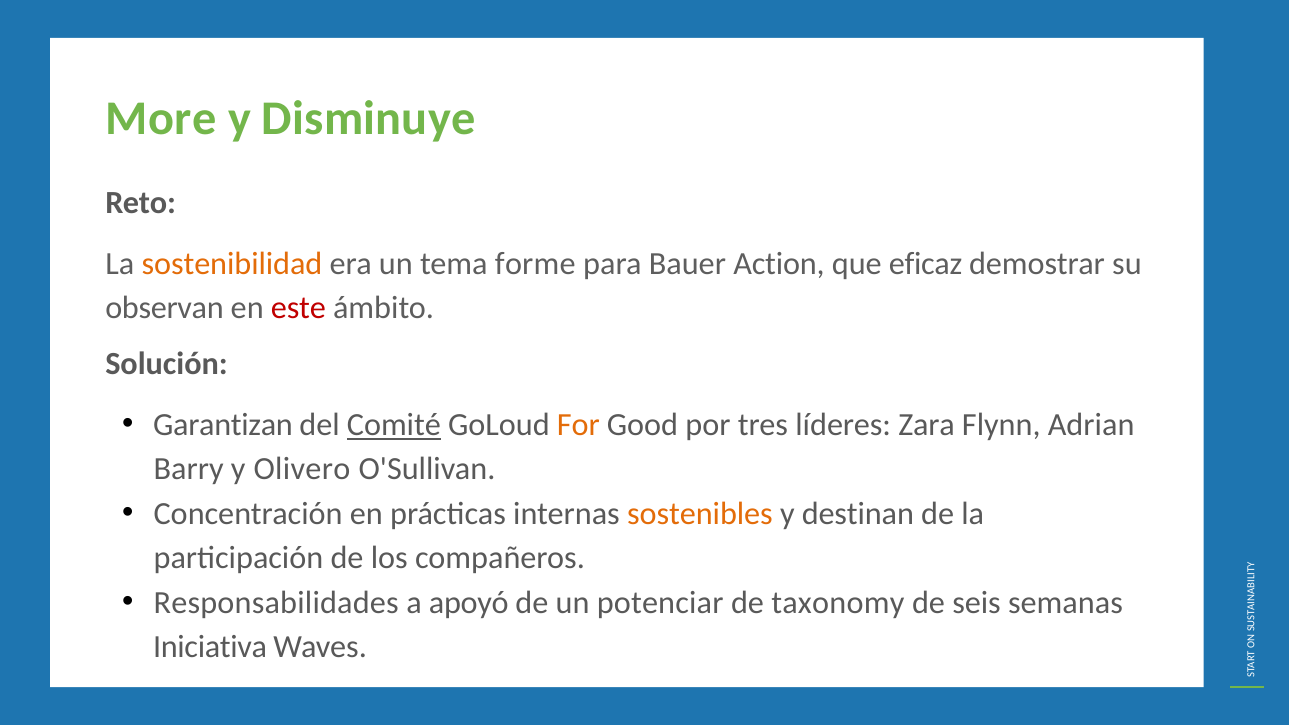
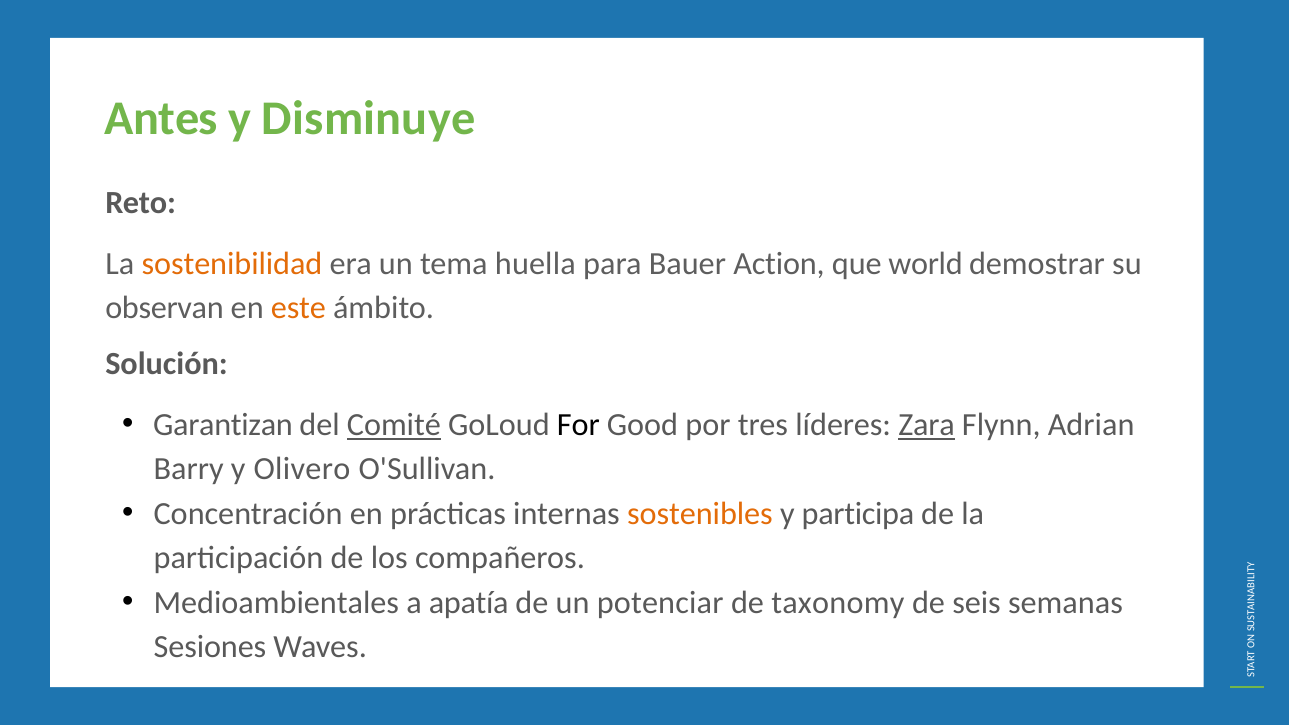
More: More -> Antes (161, 118)
forme: forme -> huella (535, 264)
eficaz: eficaz -> world (926, 264)
este colour: red -> orange (298, 308)
For colour: orange -> black (578, 425)
Zara underline: none -> present (927, 425)
destinan: destinan -> participa (858, 514)
Responsabilidades: Responsabilidades -> Medioambientales (276, 603)
apoyó: apoyó -> apatía (469, 603)
Iniciativa: Iniciativa -> Sesiones (210, 647)
